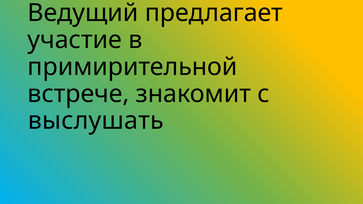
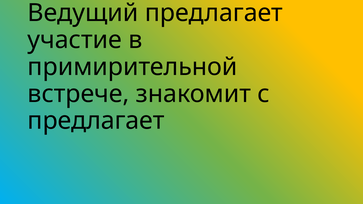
выслушать: выслушать -> предлагает (96, 121)
